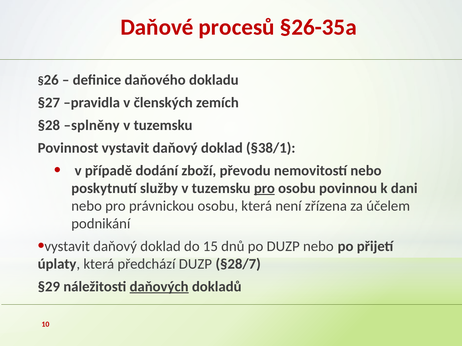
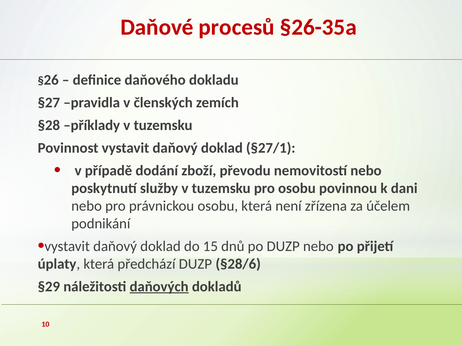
splněny: splněny -> příklady (92, 125)
§38/1: §38/1 -> §27/1 (271, 148)
pro underline: present -> none (264, 188)
§28/7: §28/7 -> §28/6 (238, 264)
